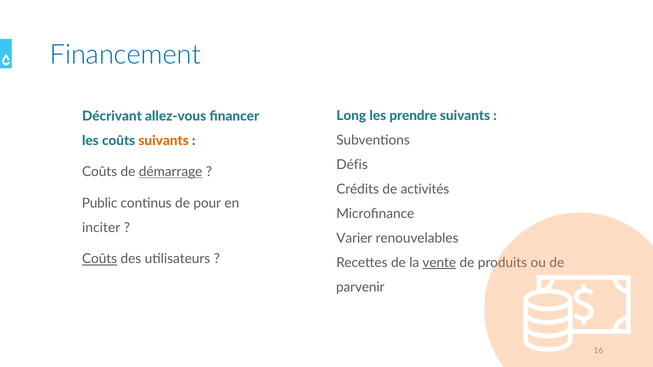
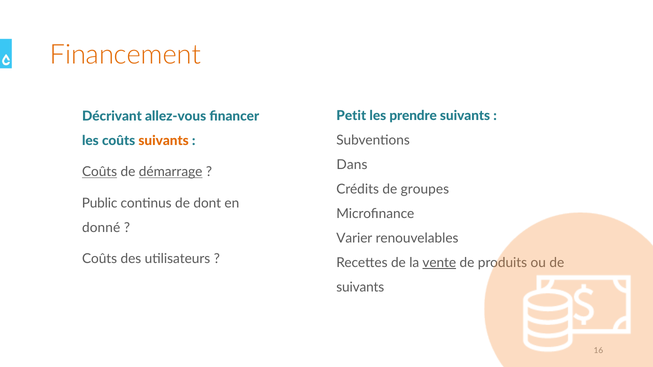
Financement colour: blue -> orange (125, 55)
Long: Long -> Petit (351, 116)
Défis: Défis -> Dans (352, 165)
Coûts underline: none -> present (100, 172)
activités: activités -> groupes (425, 190)
pour: pour -> dont (207, 203)
inciter: inciter -> donné (101, 228)
Coûts underline: present -> none (100, 259)
parvenir: parvenir -> suivants (360, 287)
